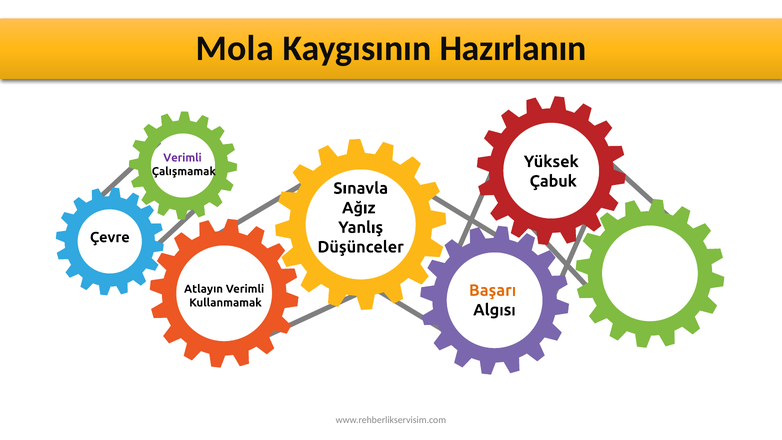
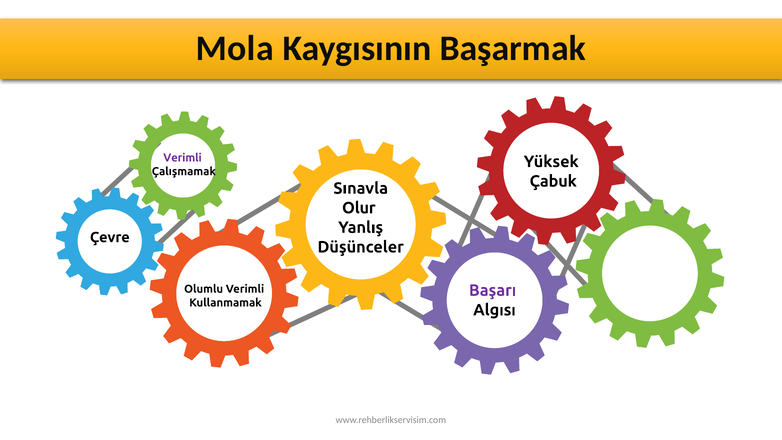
Hazırlanın: Hazırlanın -> Başarmak (513, 49)
Ağız: Ağız -> Olur (359, 208)
Başarı colour: orange -> purple (493, 290)
Atlayın: Atlayın -> Olumlu (204, 289)
